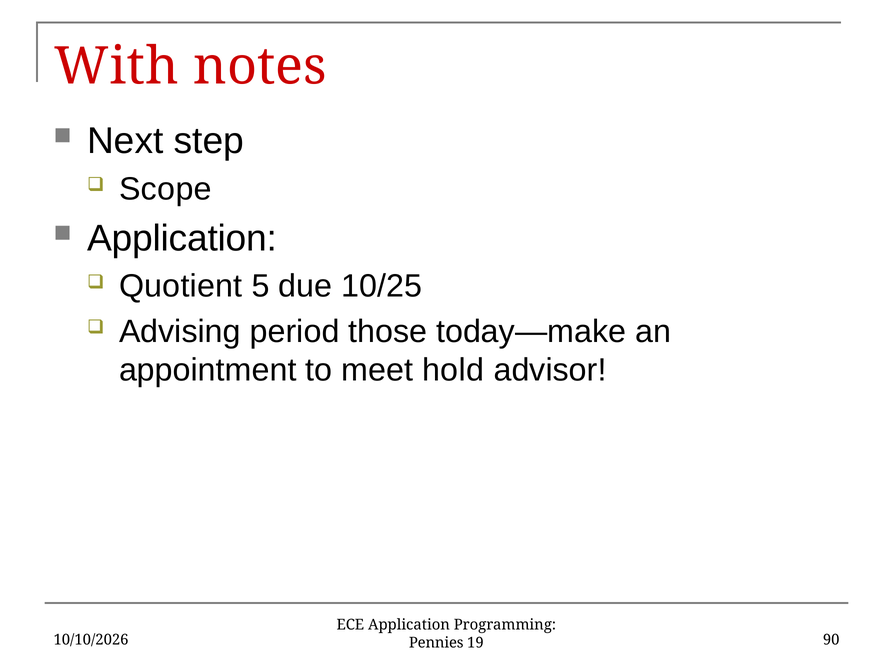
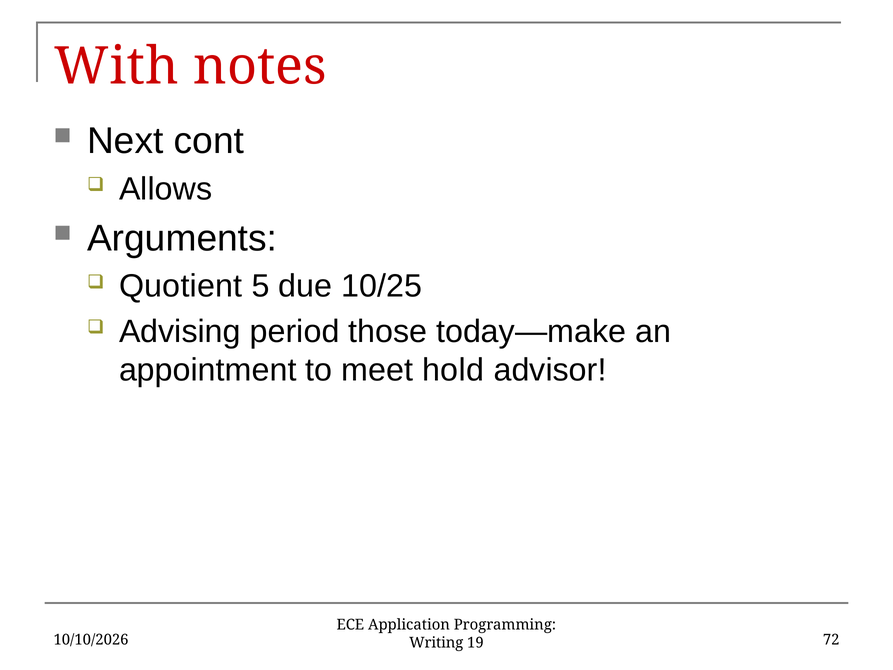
step: step -> cont (209, 141)
Scope: Scope -> Allows (166, 189)
Application: Application -> Arguments (182, 238)
Pennies: Pennies -> Writing (436, 642)
90: 90 -> 72 (831, 640)
